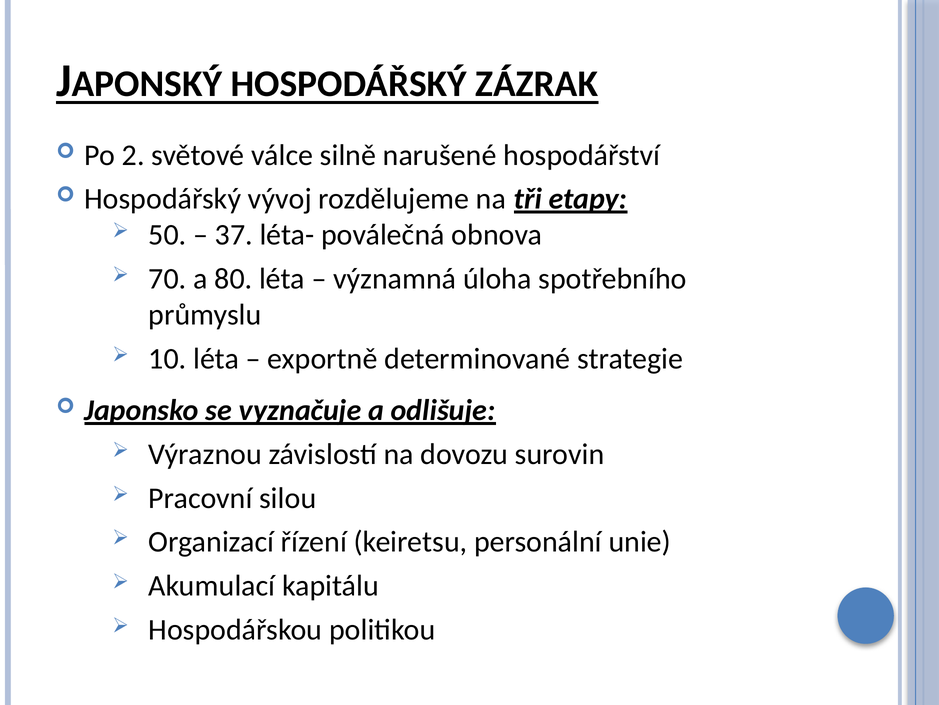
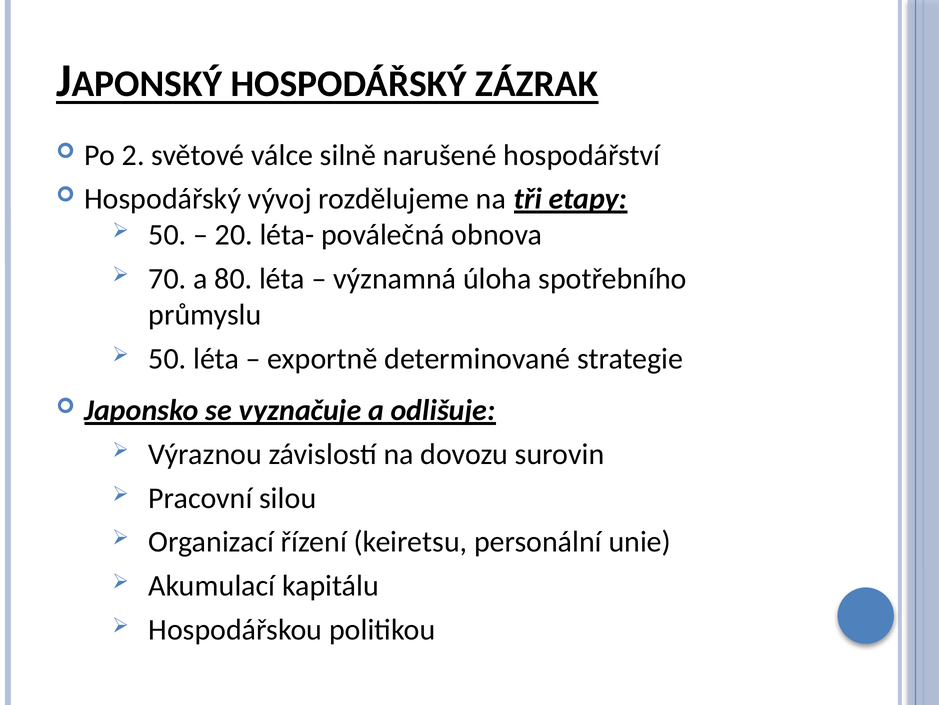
37: 37 -> 20 (234, 235)
10: 10 -> 50 (167, 358)
